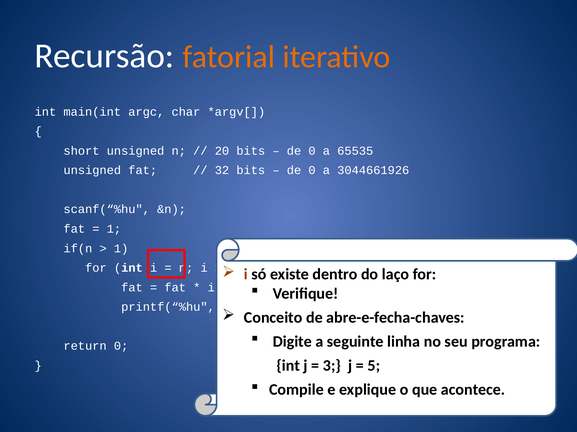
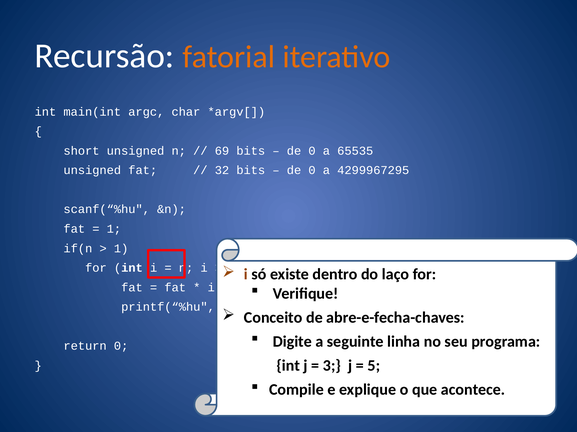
20: 20 -> 69 (222, 151)
3044661926: 3044661926 -> 4299967295 (373, 171)
